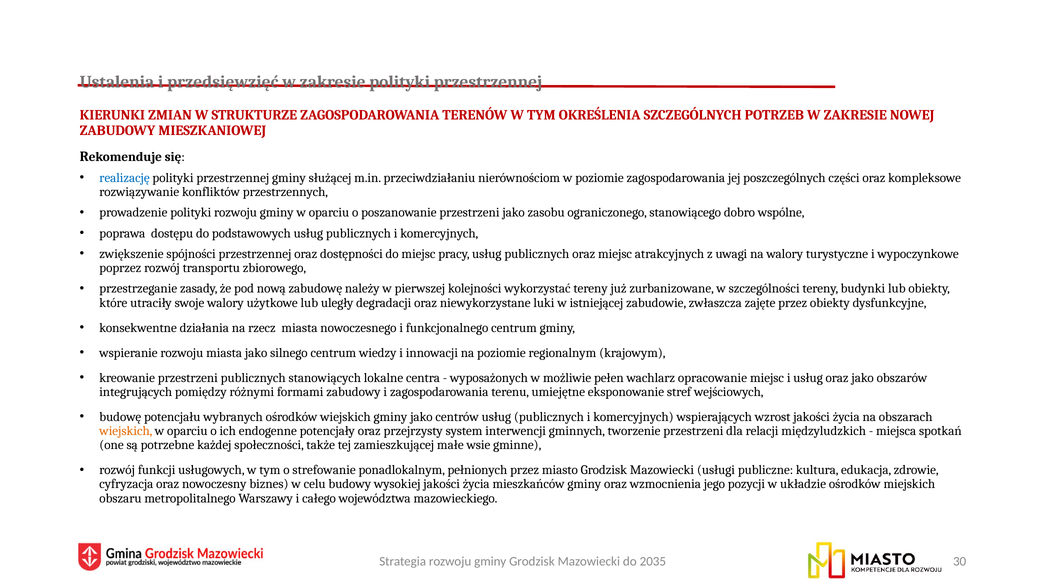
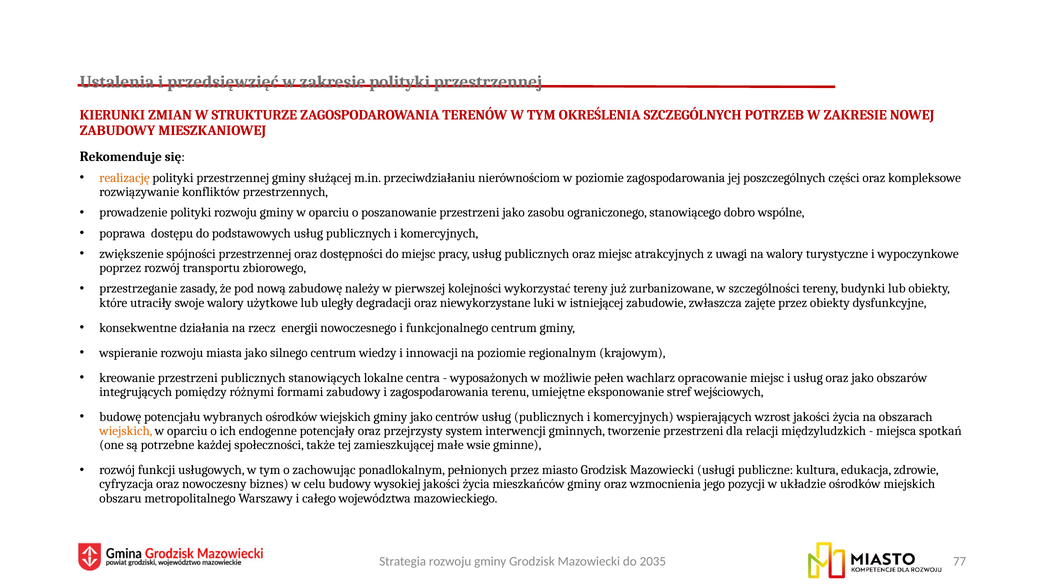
realizację colour: blue -> orange (125, 178)
rzecz miasta: miasta -> energii (300, 328)
strefowanie: strefowanie -> zachowując (324, 470)
30: 30 -> 77 (960, 562)
